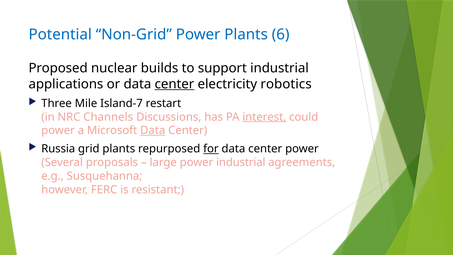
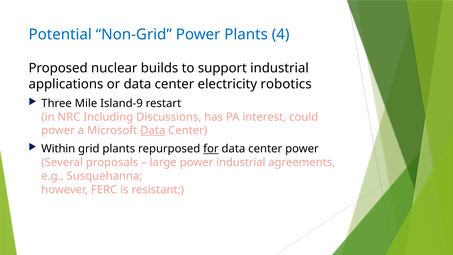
6: 6 -> 4 (281, 34)
center underline: present -> none (174, 84)
Island-7: Island-7 -> Island-9 (121, 103)
Channels: Channels -> Including (108, 117)
interest underline: present -> none (264, 117)
Russia: Russia -> Within (58, 149)
